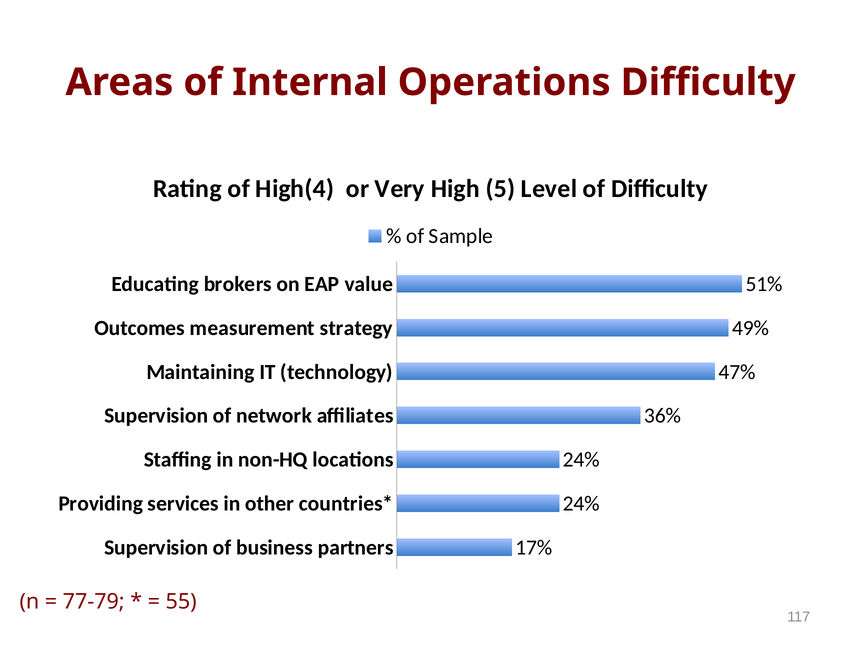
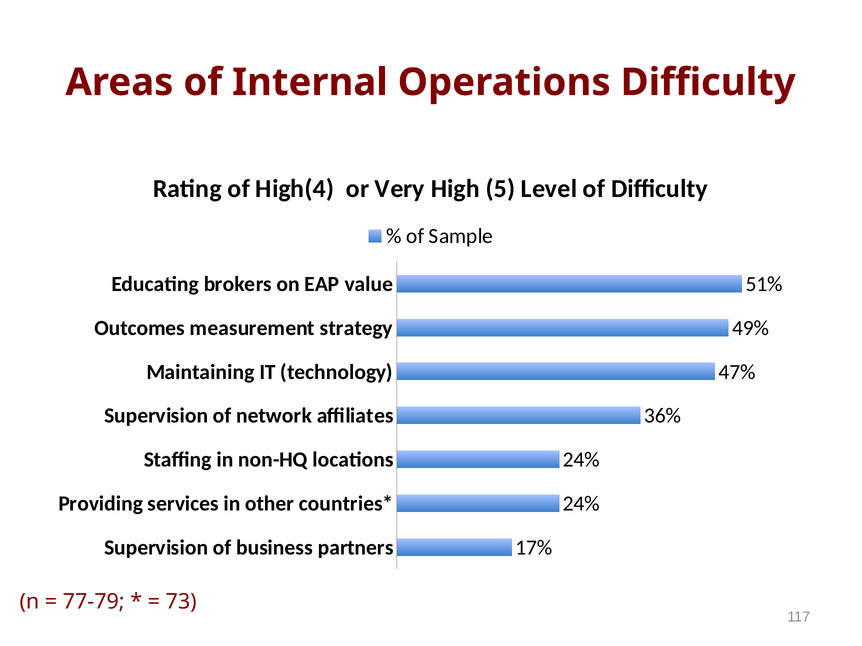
55: 55 -> 73 (181, 602)
